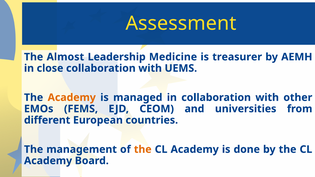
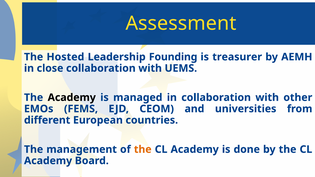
Almost: Almost -> Hosted (65, 57)
Medicine: Medicine -> Founding (173, 57)
Academy colour: orange -> black (72, 98)
